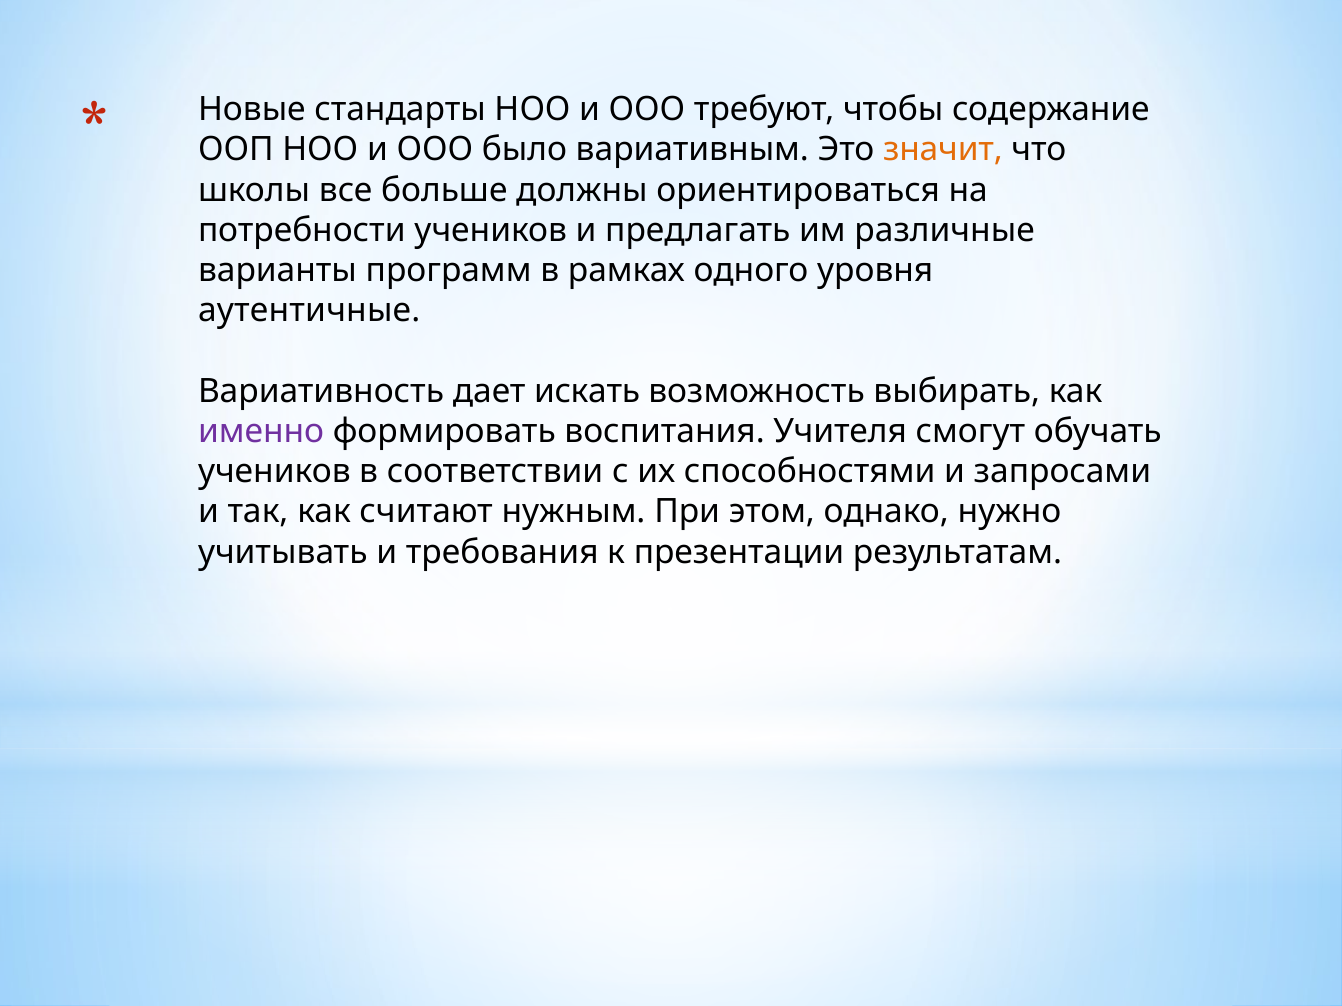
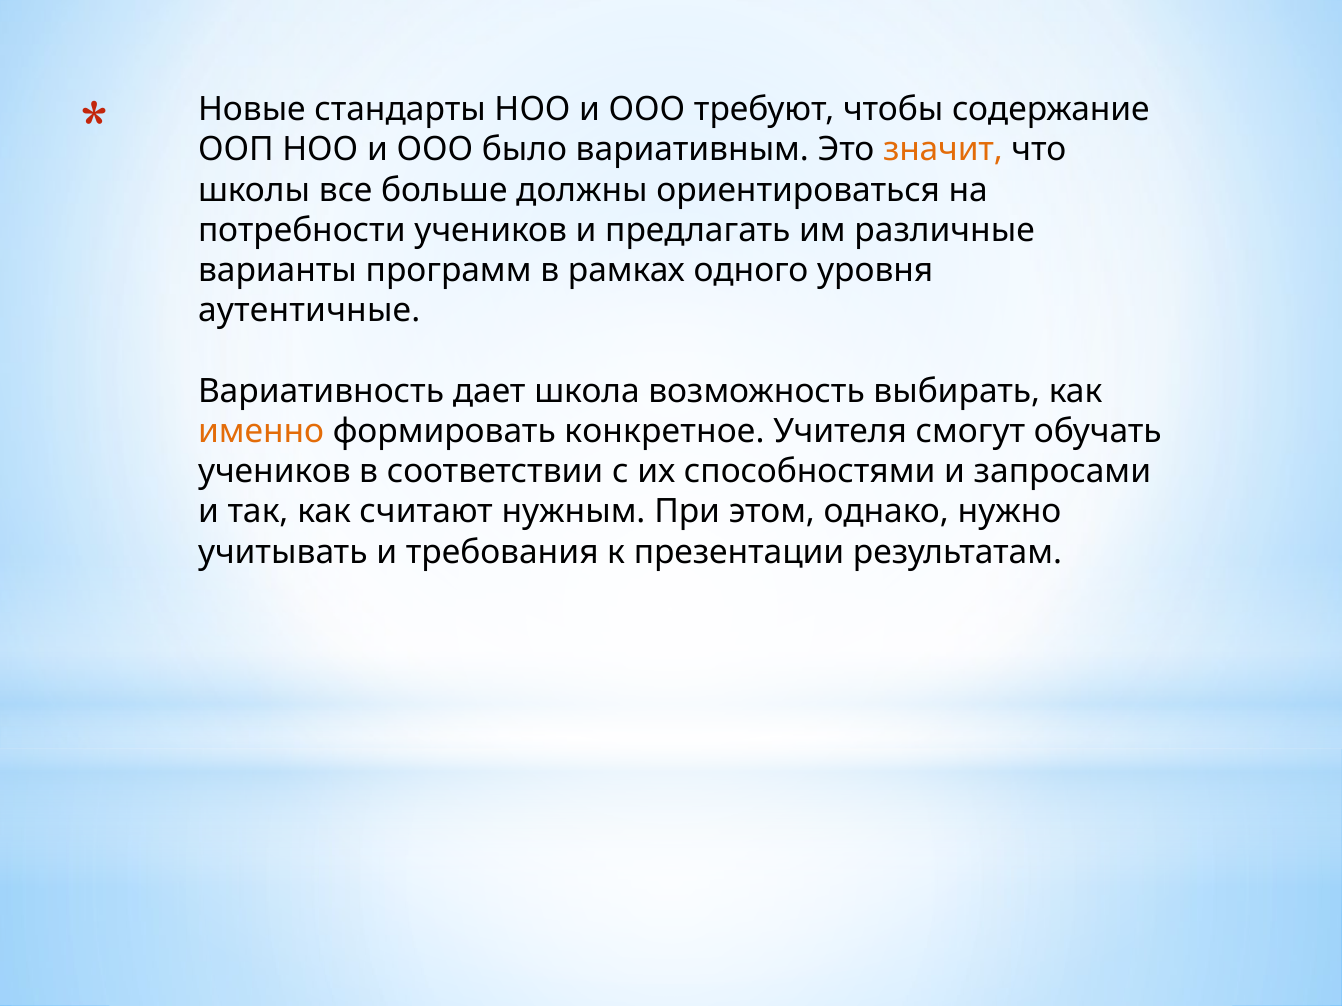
искать: искать -> школа (587, 391)
именно colour: purple -> orange (261, 432)
воспитания: воспитания -> конкретное (664, 432)
